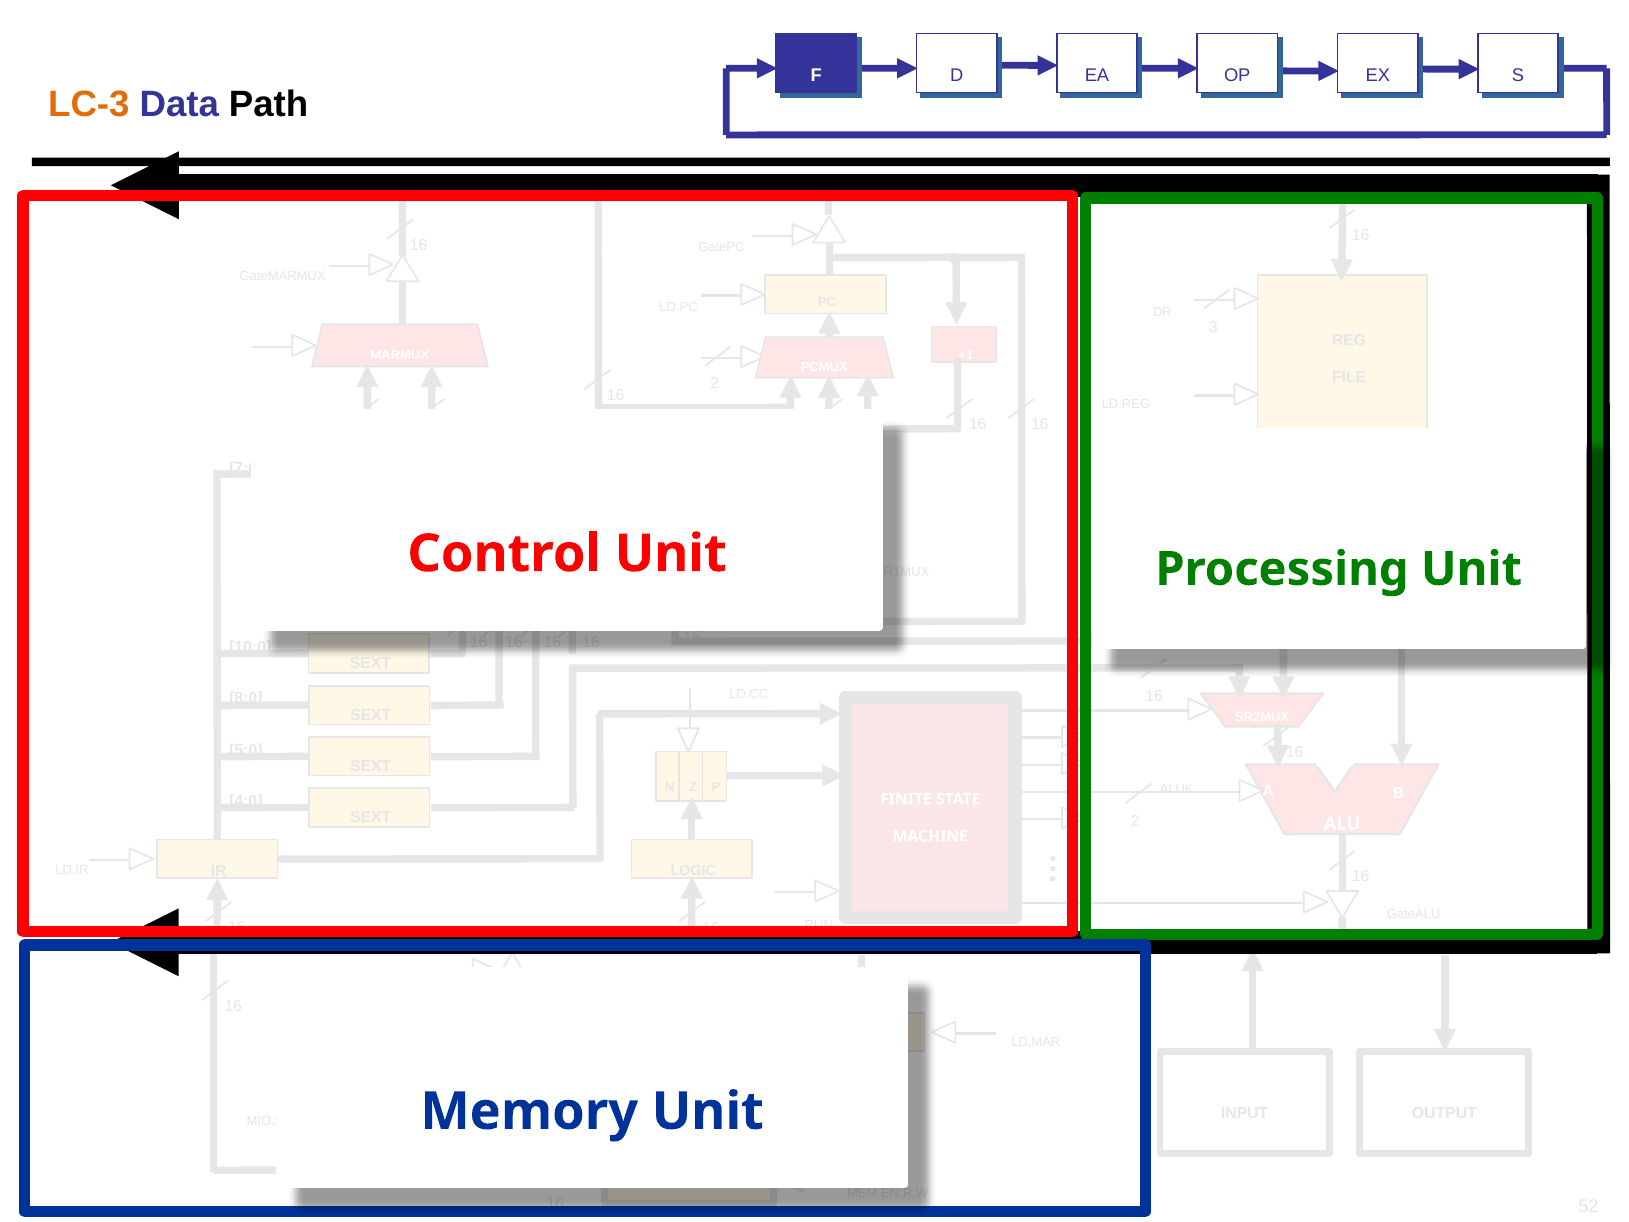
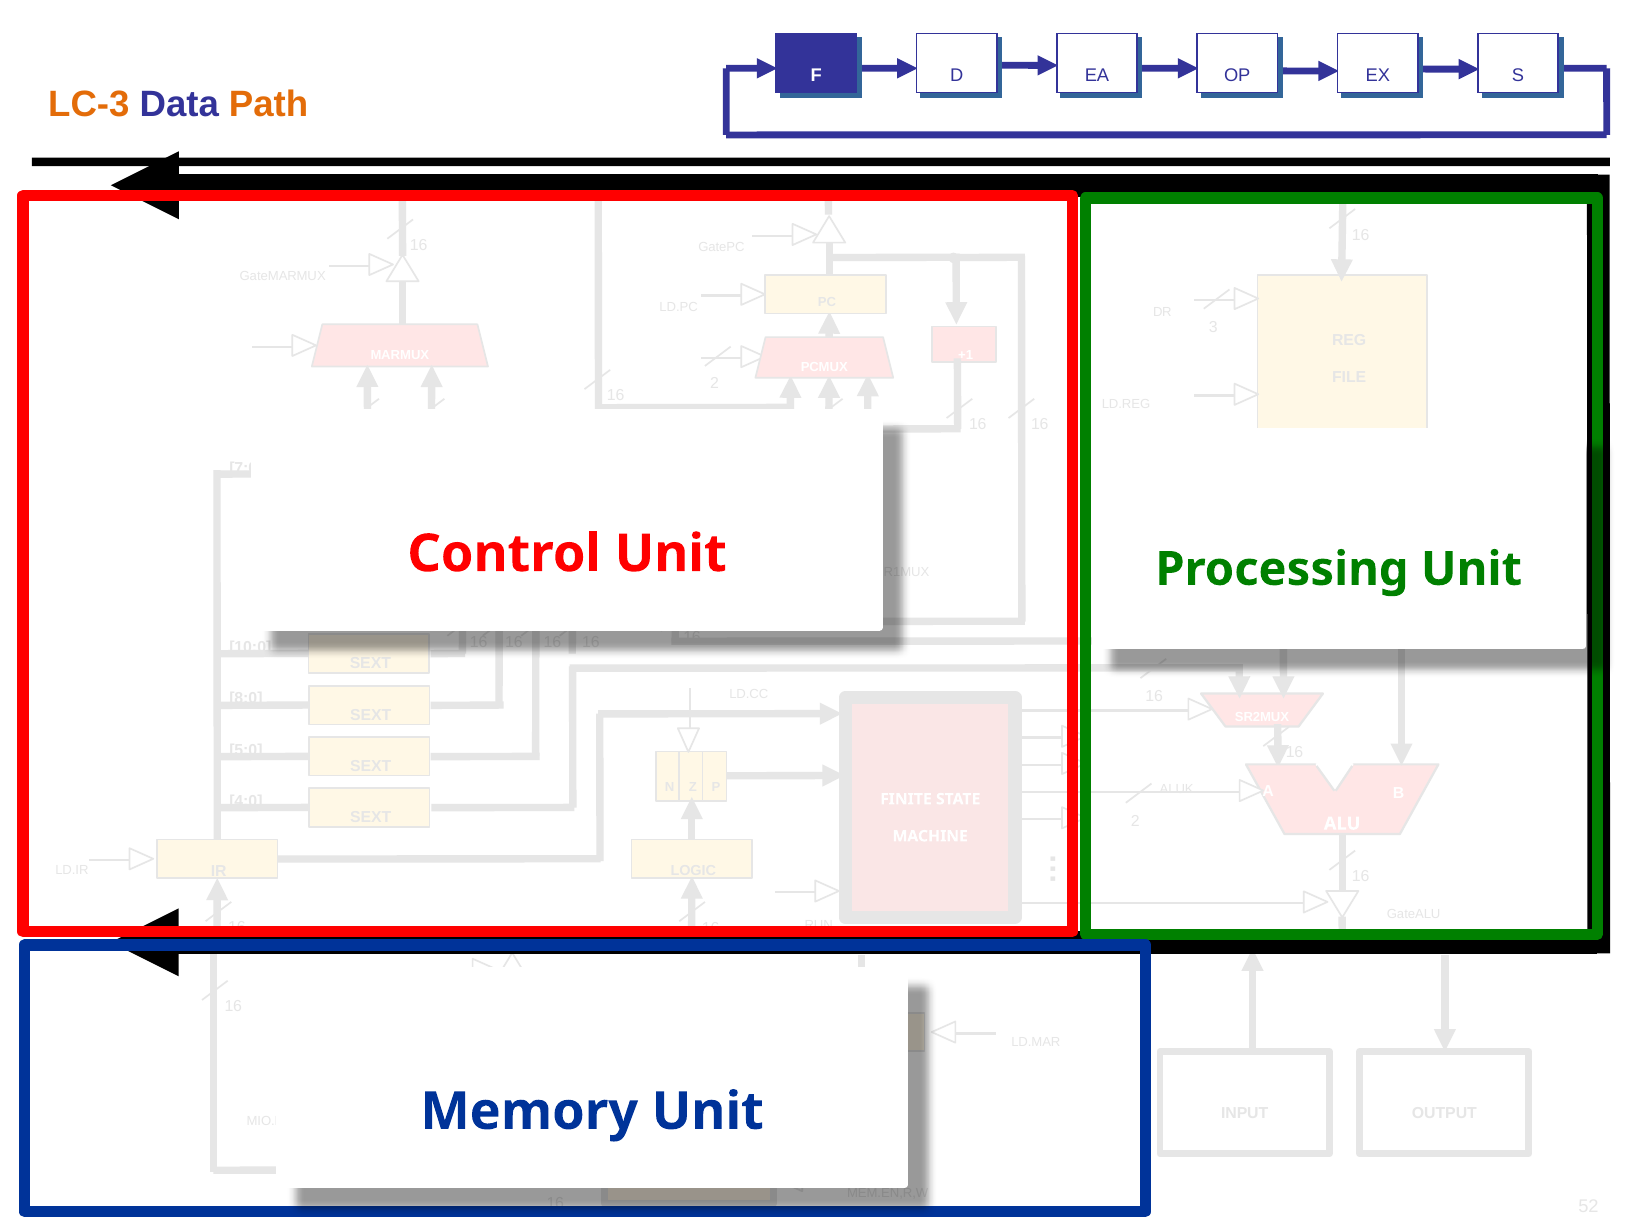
Path colour: black -> orange (269, 105)
